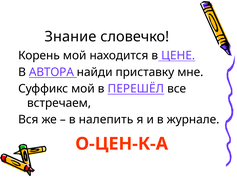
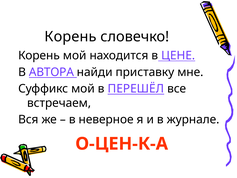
Знание: Знание -> Корень (70, 37)
налепить: налепить -> неверное (106, 119)
